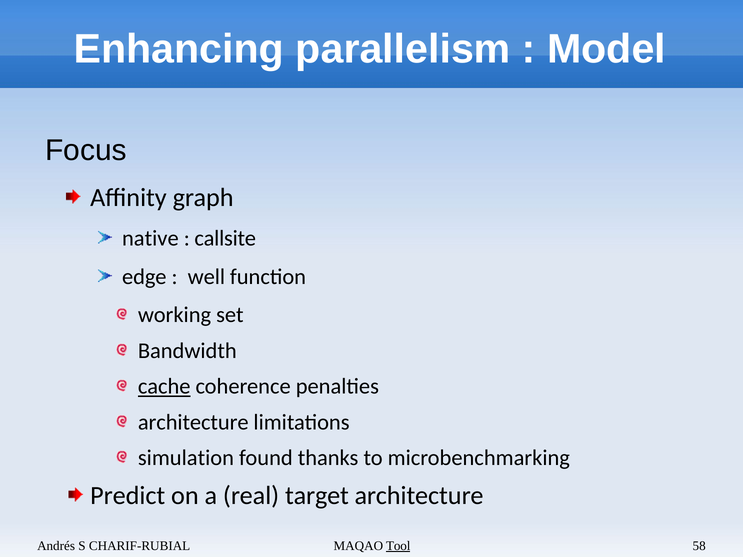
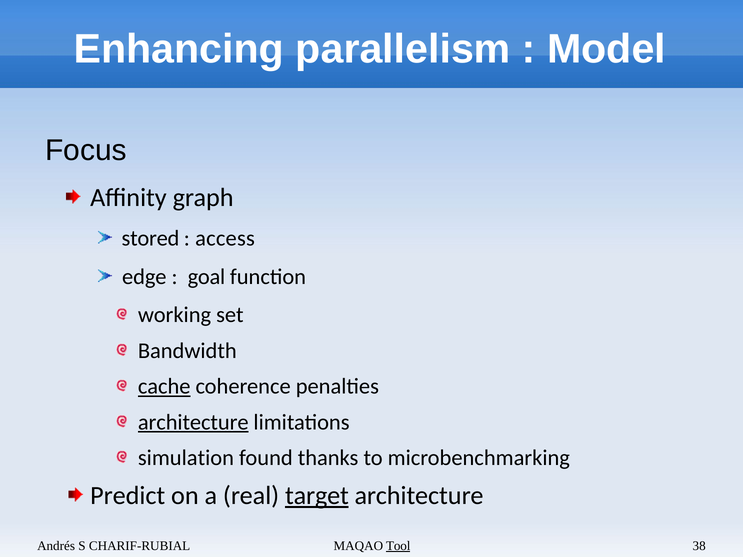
native: native -> stored (150, 238)
callsite: callsite -> access (225, 238)
well: well -> goal (206, 277)
architecture underline: none -> present (193, 422)
target underline: none -> present (317, 496)
58: 58 -> 38 (699, 546)
